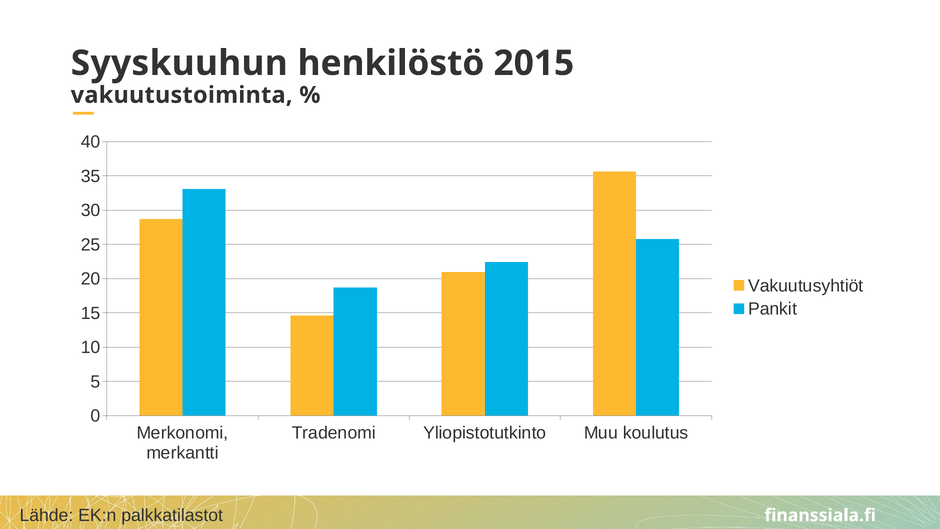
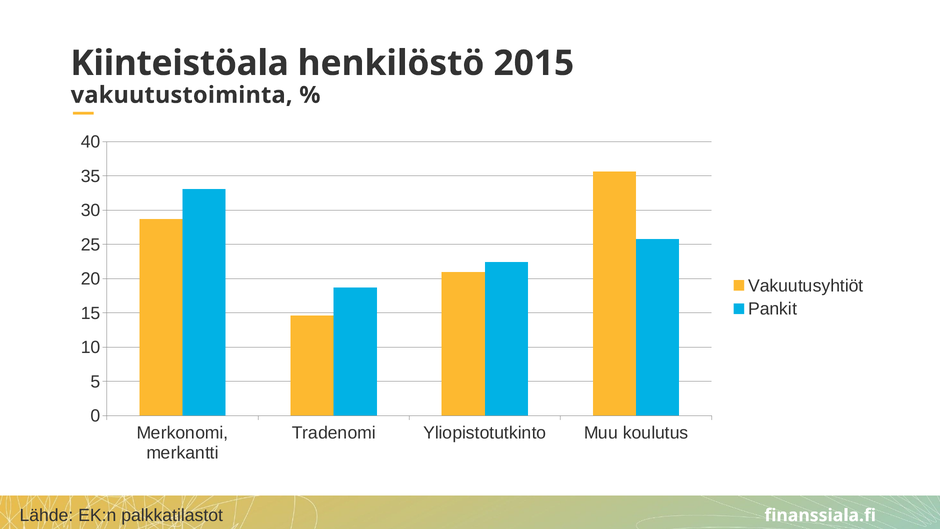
Syyskuuhun: Syyskuuhun -> Kiinteistöala (180, 63)
